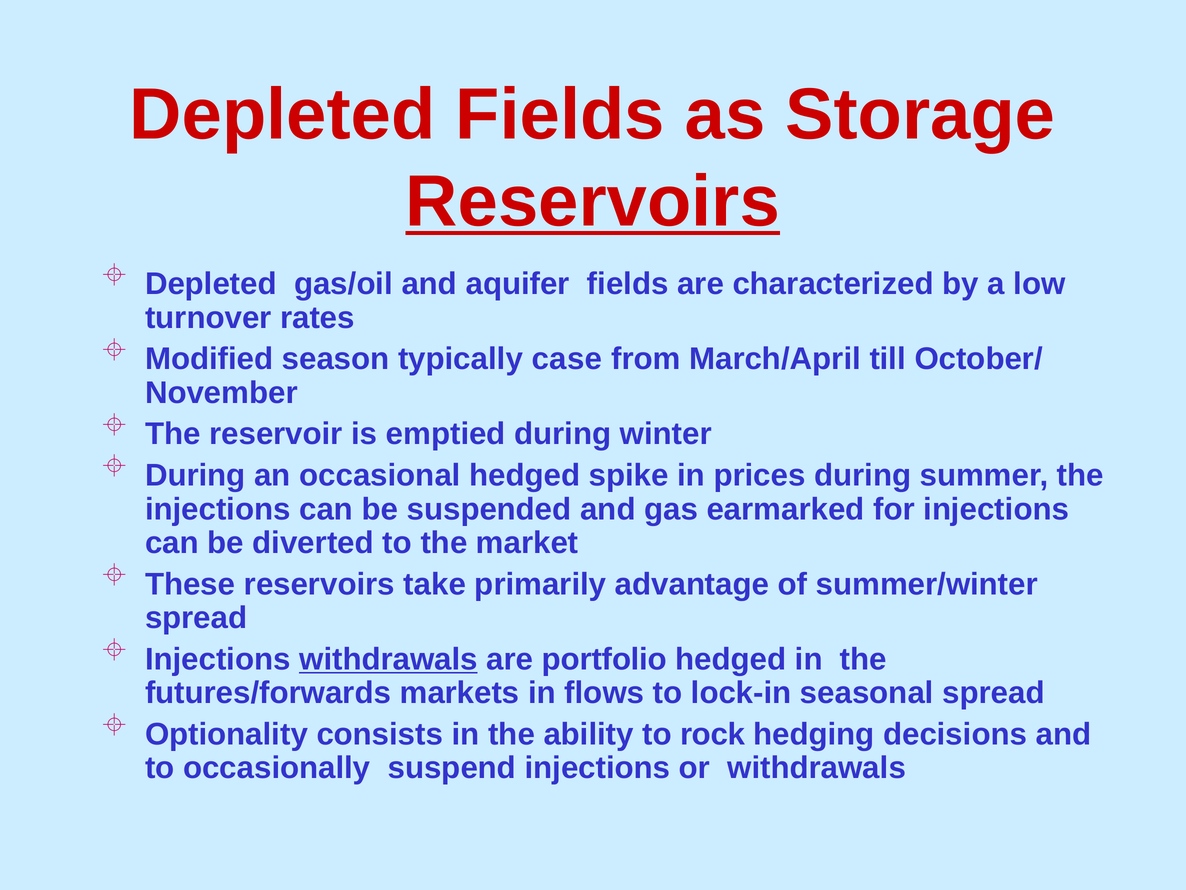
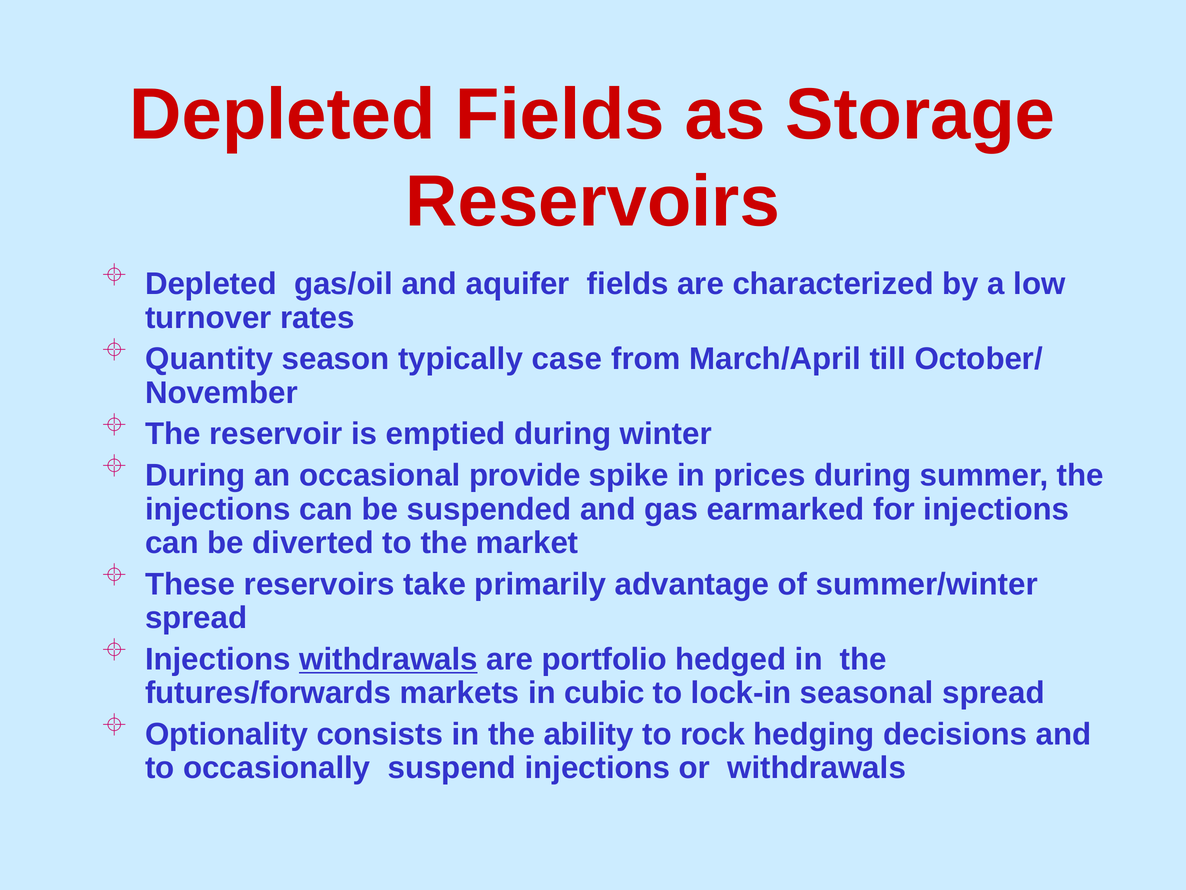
Reservoirs underline: present -> none (593, 202)
Modified: Modified -> Quantity (209, 359)
occasional hedged: hedged -> provide (525, 475)
flows: flows -> cubic (604, 693)
